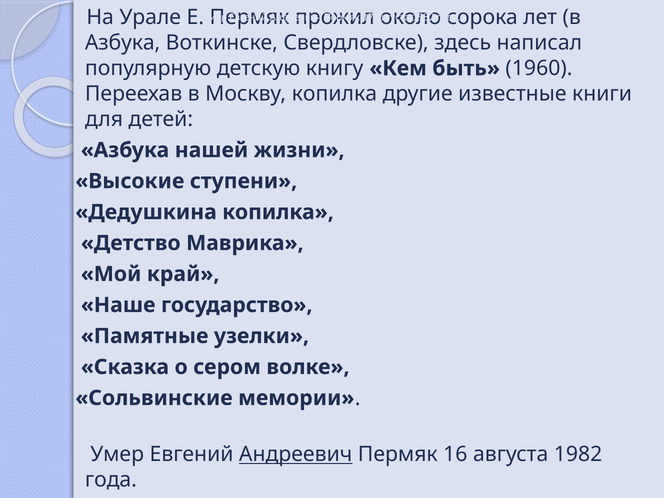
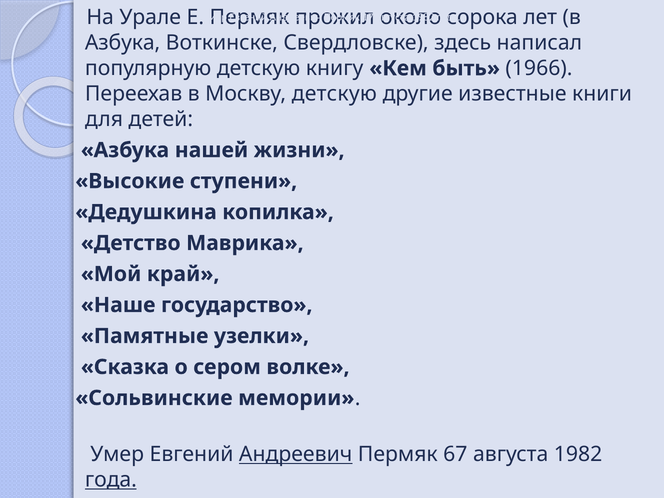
1960: 1960 -> 1966 (539, 68)
Москву копилка: копилка -> детскую (334, 94)
16: 16 -> 67 (455, 454)
года underline: none -> present (111, 480)
